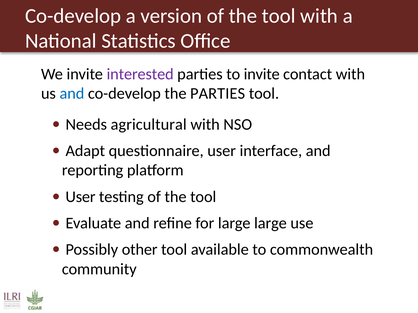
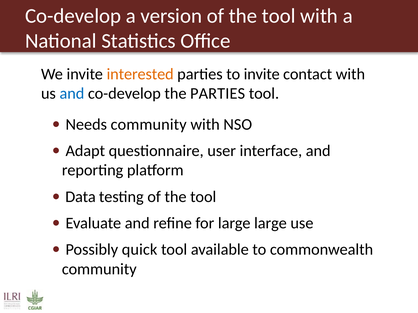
interested colour: purple -> orange (140, 74)
Needs agricultural: agricultural -> community (149, 125)
User: User -> Data (81, 197)
other: other -> quick (140, 250)
